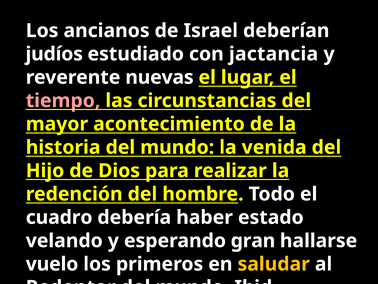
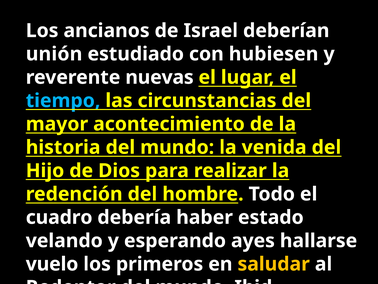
judíos: judíos -> unión (54, 54)
jactancia: jactancia -> hubiesen (274, 54)
tiempo colour: pink -> light blue (63, 101)
gran: gran -> ayes (253, 240)
